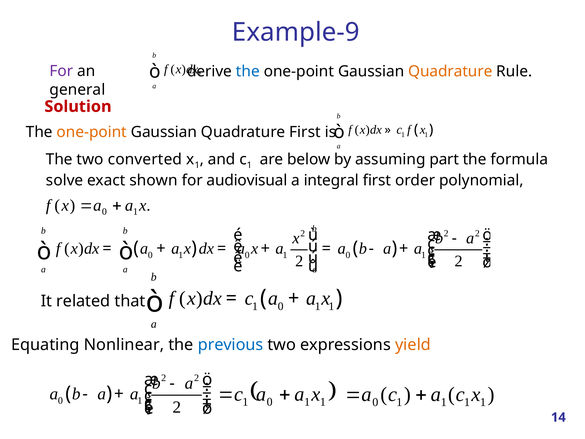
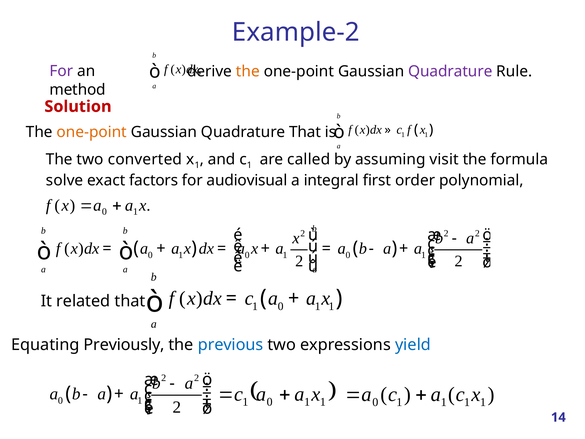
Example-9: Example-9 -> Example-2 (296, 32)
the colour: blue -> orange (248, 71)
Quadrature colour: orange -> purple (450, 71)
general: general -> method (78, 90)
Quadrature First: First -> That (305, 132)
below: below -> called (309, 159)
part: part -> visit (444, 159)
shown: shown -> factors (154, 180)
Nonlinear: Nonlinear -> Previously (124, 345)
yield colour: orange -> blue (413, 345)
